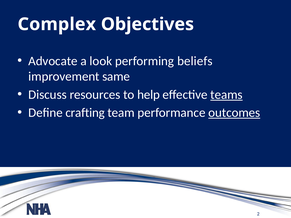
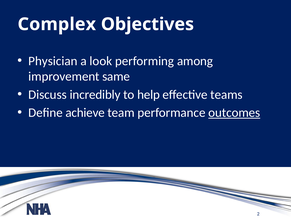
Advocate: Advocate -> Physician (53, 61)
beliefs: beliefs -> among (195, 61)
resources: resources -> incredibly (95, 95)
teams underline: present -> none (226, 95)
crafting: crafting -> achieve (85, 113)
